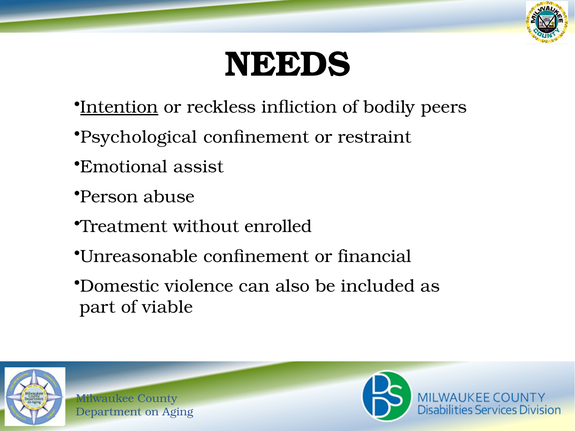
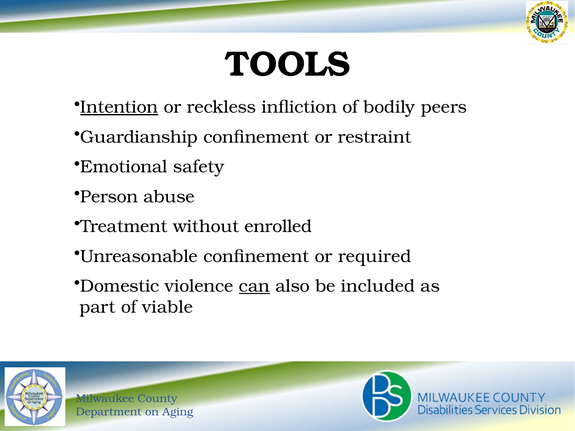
NEEDS: NEEDS -> TOOLS (288, 64)
Psychological: Psychological -> Guardianship (139, 137)
assist: assist -> safety (199, 167)
financial: financial -> required (375, 256)
can underline: none -> present (254, 286)
